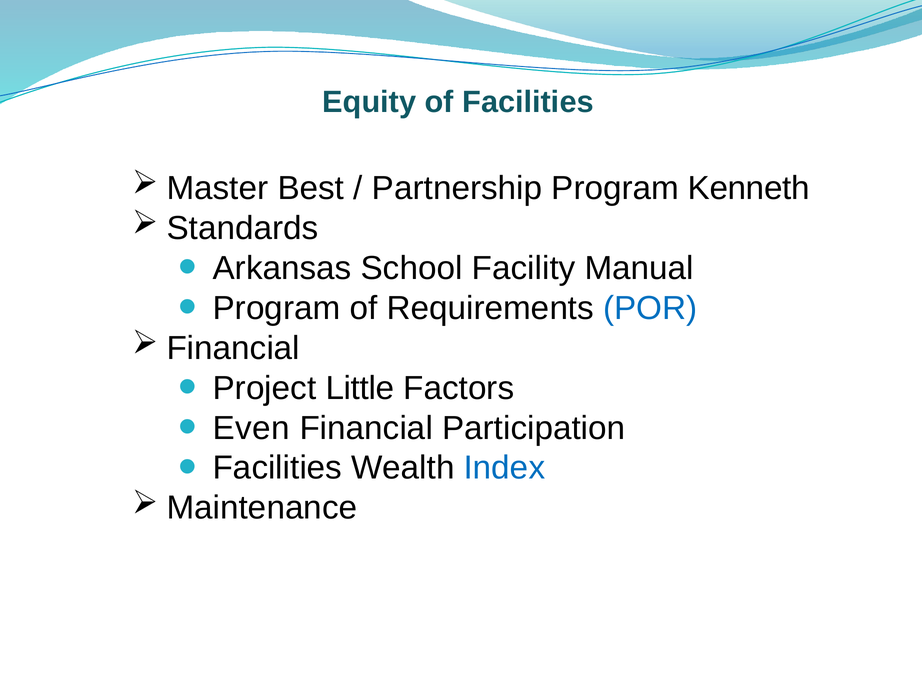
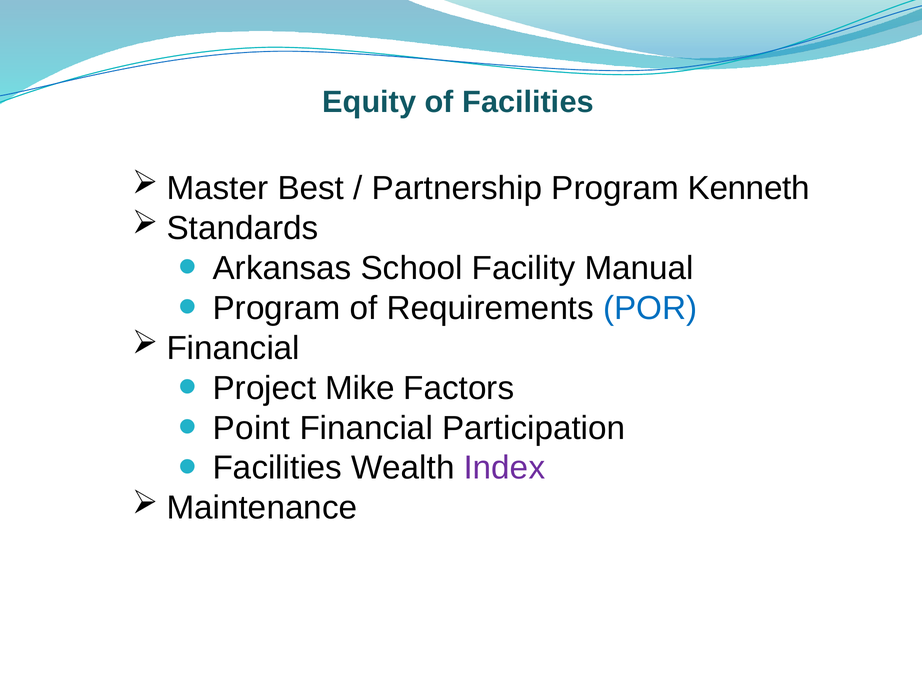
Little: Little -> Mike (360, 388)
Even: Even -> Point (251, 428)
Index colour: blue -> purple (504, 468)
